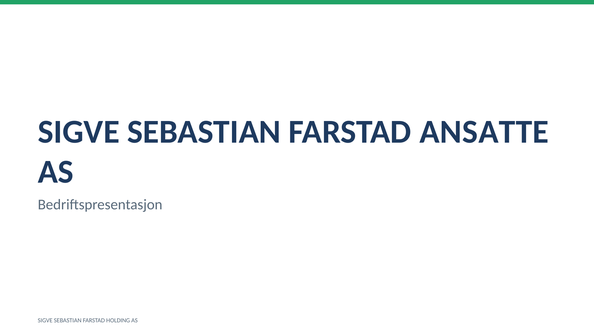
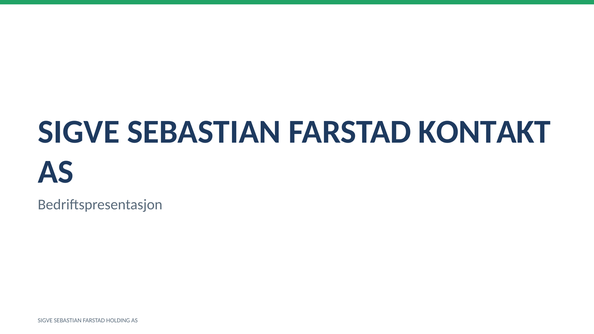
ANSATTE: ANSATTE -> KONTAKT (485, 132)
